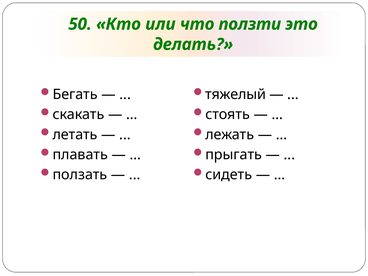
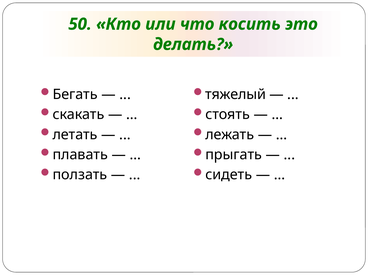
ползти: ползти -> косить (250, 24)
